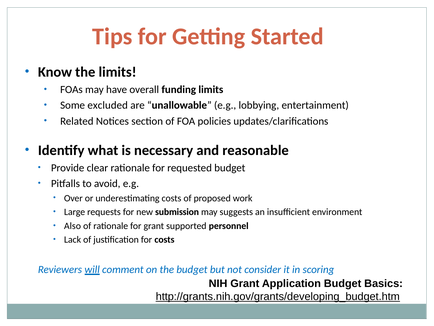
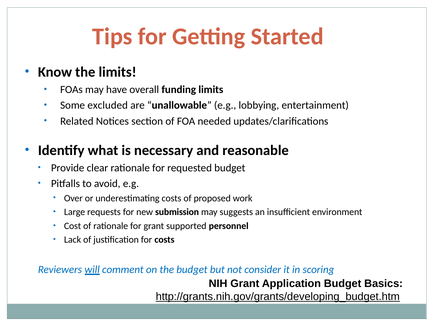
policies: policies -> needed (214, 121)
Also: Also -> Cost (73, 226)
